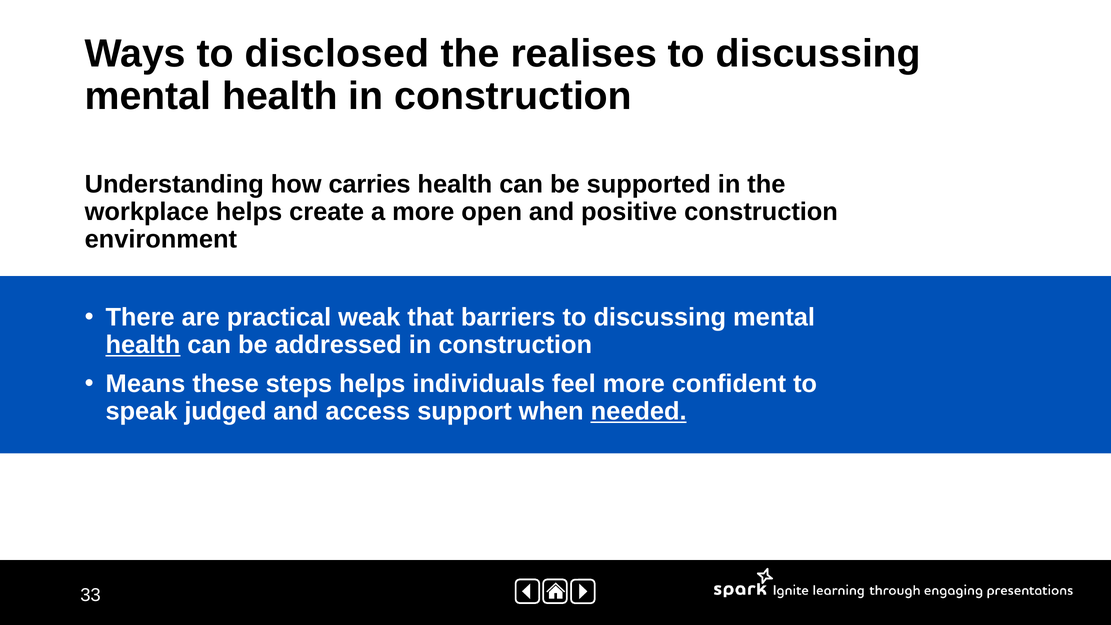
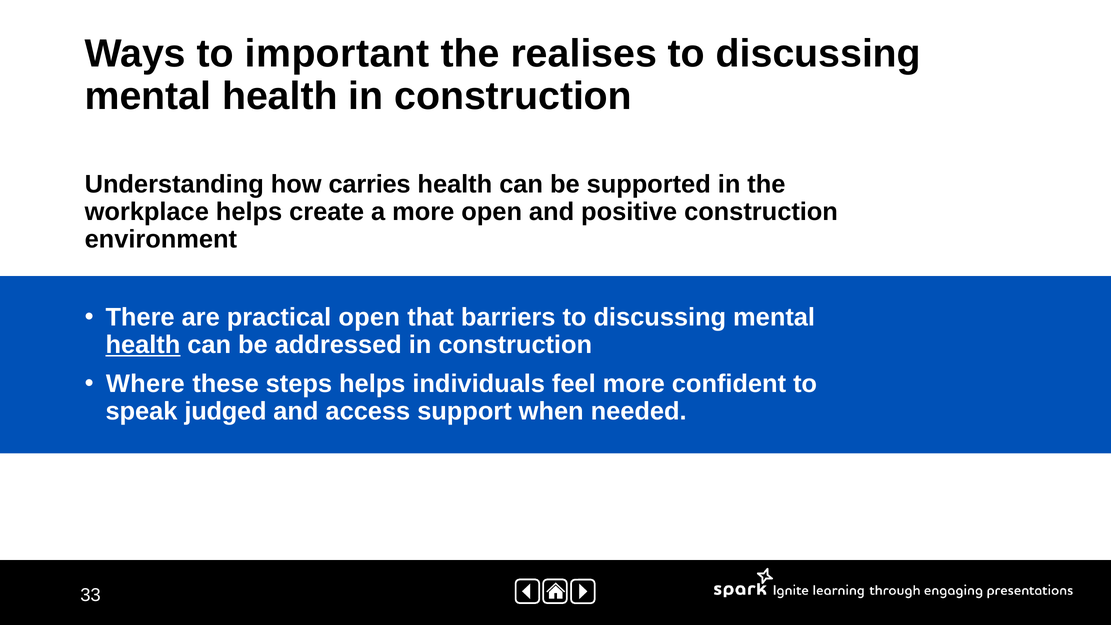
disclosed: disclosed -> important (337, 54)
practical weak: weak -> open (369, 317)
Means: Means -> Where (145, 384)
needed underline: present -> none (639, 411)
